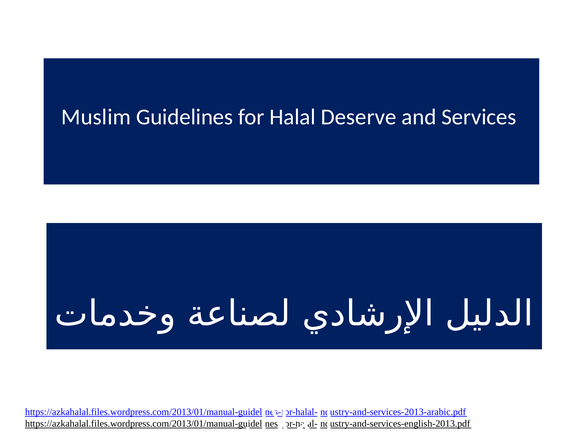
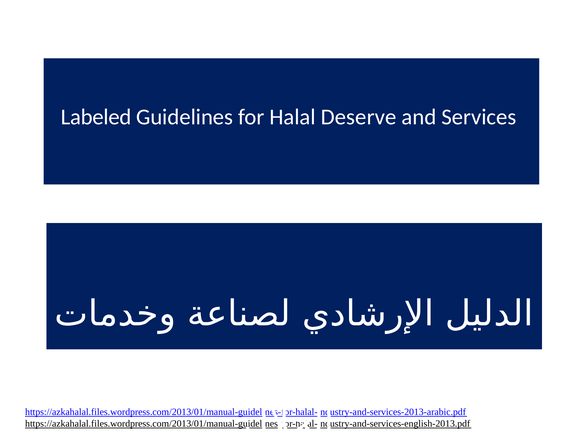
Muslim: Muslim -> Labeled (96, 117)
